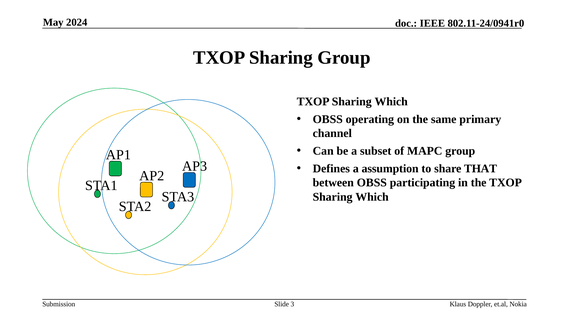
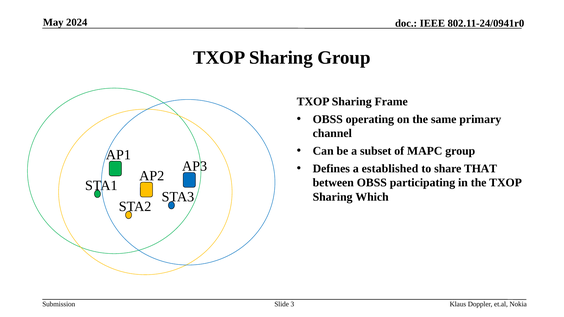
Which: Which -> Frame (391, 102)
assumption: assumption -> established (390, 169)
